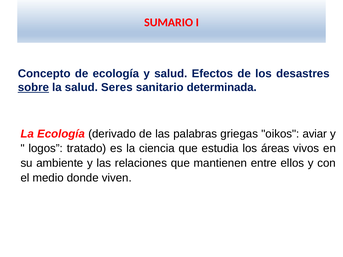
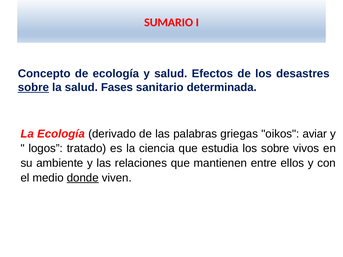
Seres: Seres -> Fases (117, 87)
los áreas: áreas -> sobre (275, 149)
donde underline: none -> present (83, 178)
